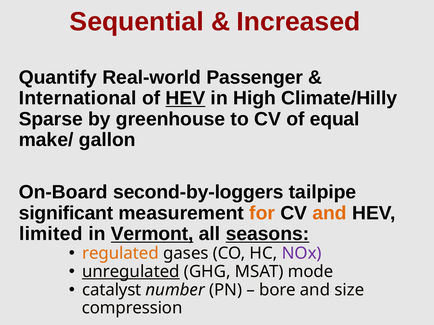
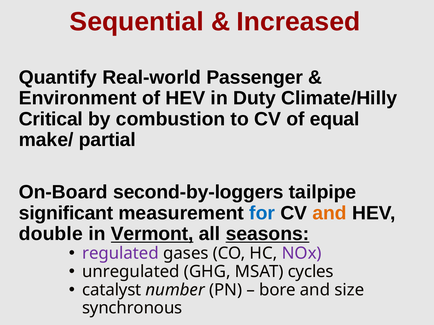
International: International -> Environment (78, 98)
HEV underline: present -> none (185, 98)
High: High -> Duty (255, 98)
Sparse: Sparse -> Critical (51, 119)
greenhouse: greenhouse -> combustion (171, 119)
gallon: gallon -> partial (107, 140)
for colour: orange -> blue (262, 213)
limited: limited -> double (51, 234)
regulated colour: orange -> purple (120, 254)
unregulated underline: present -> none (131, 272)
mode: mode -> cycles (311, 272)
compression: compression -> synchronous (132, 309)
